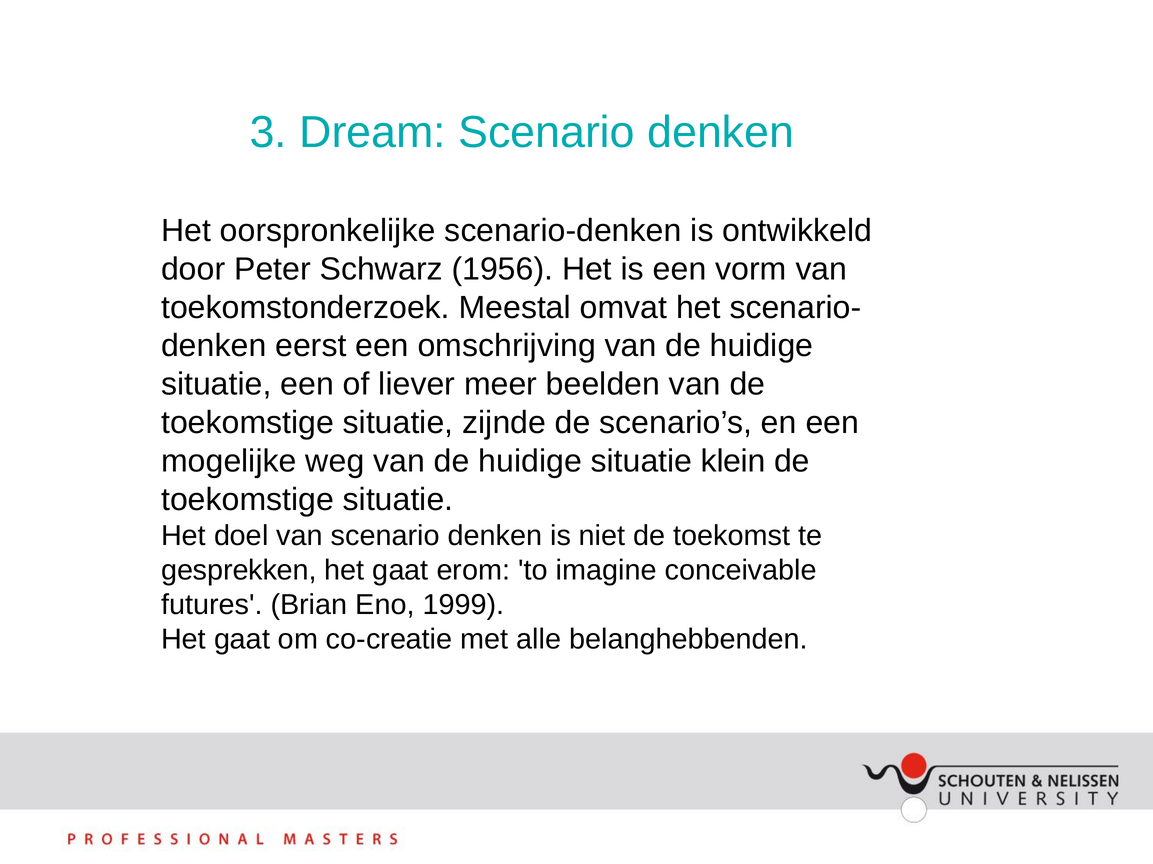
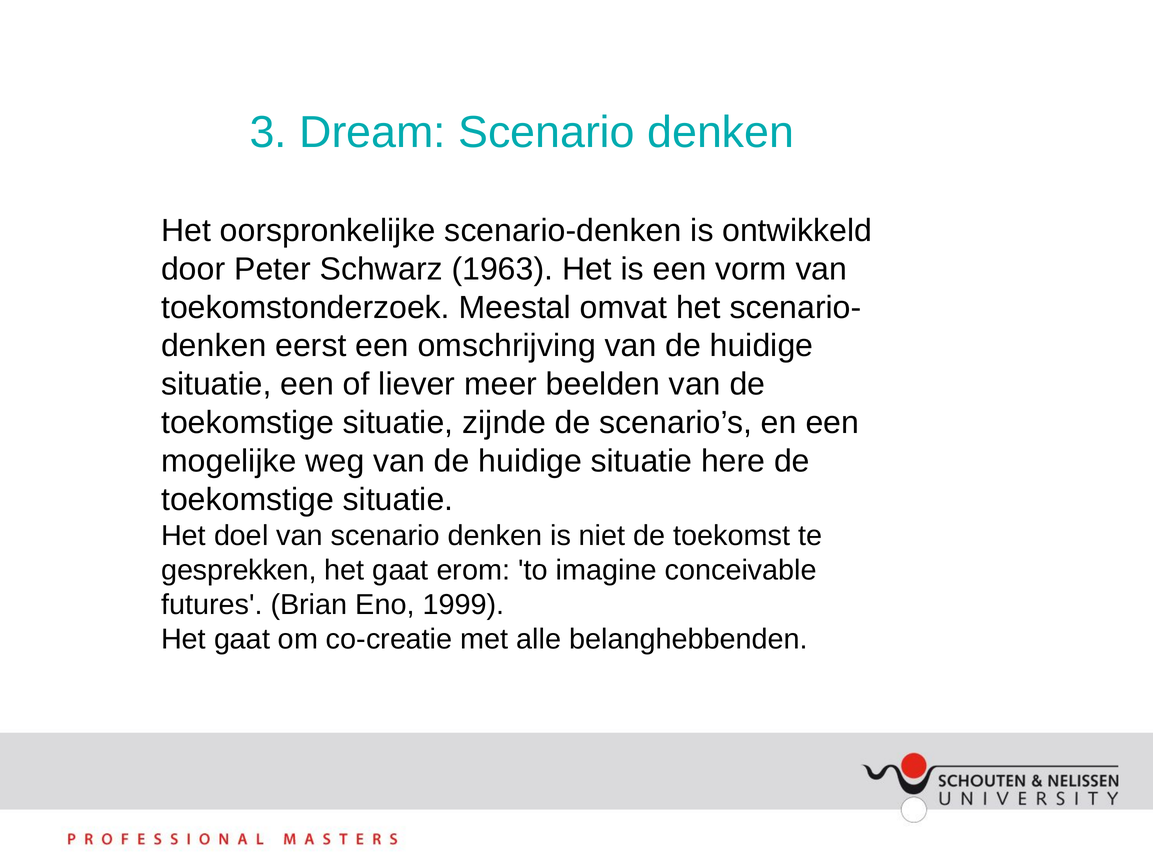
1956: 1956 -> 1963 (502, 269)
klein: klein -> here (733, 462)
